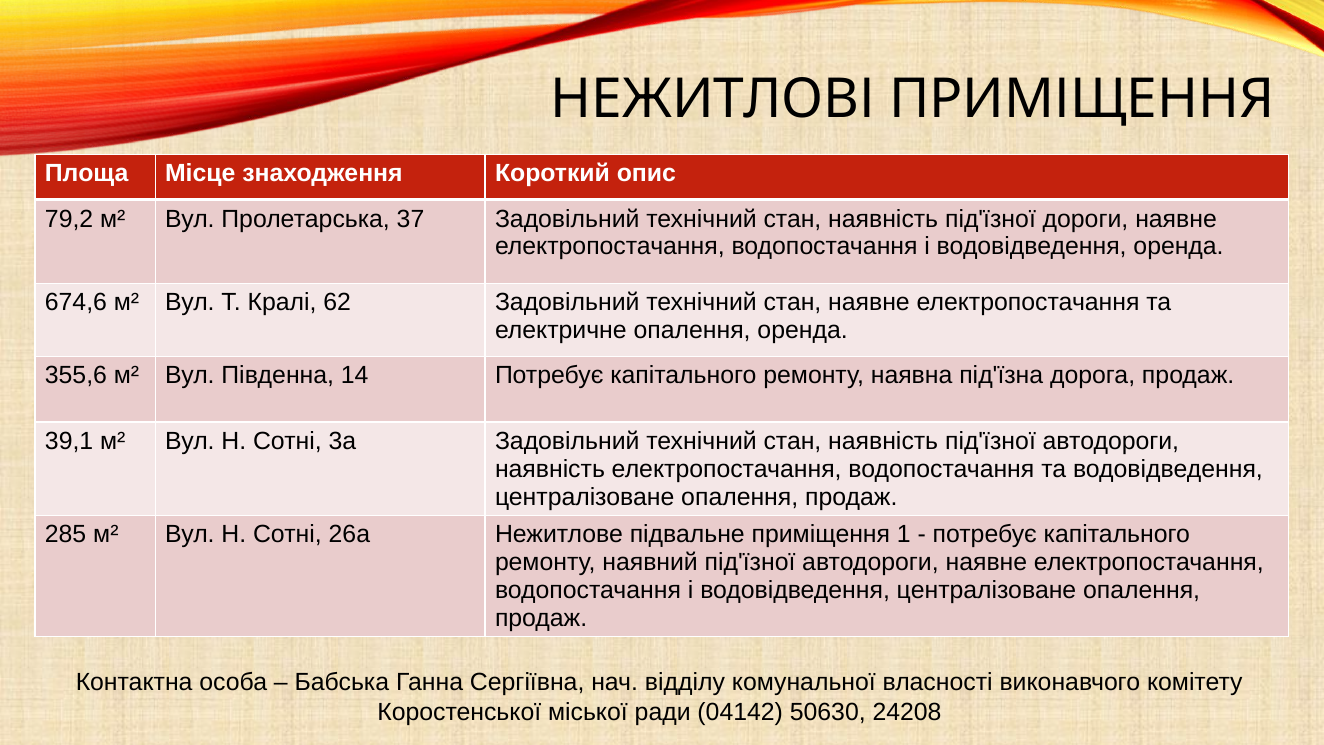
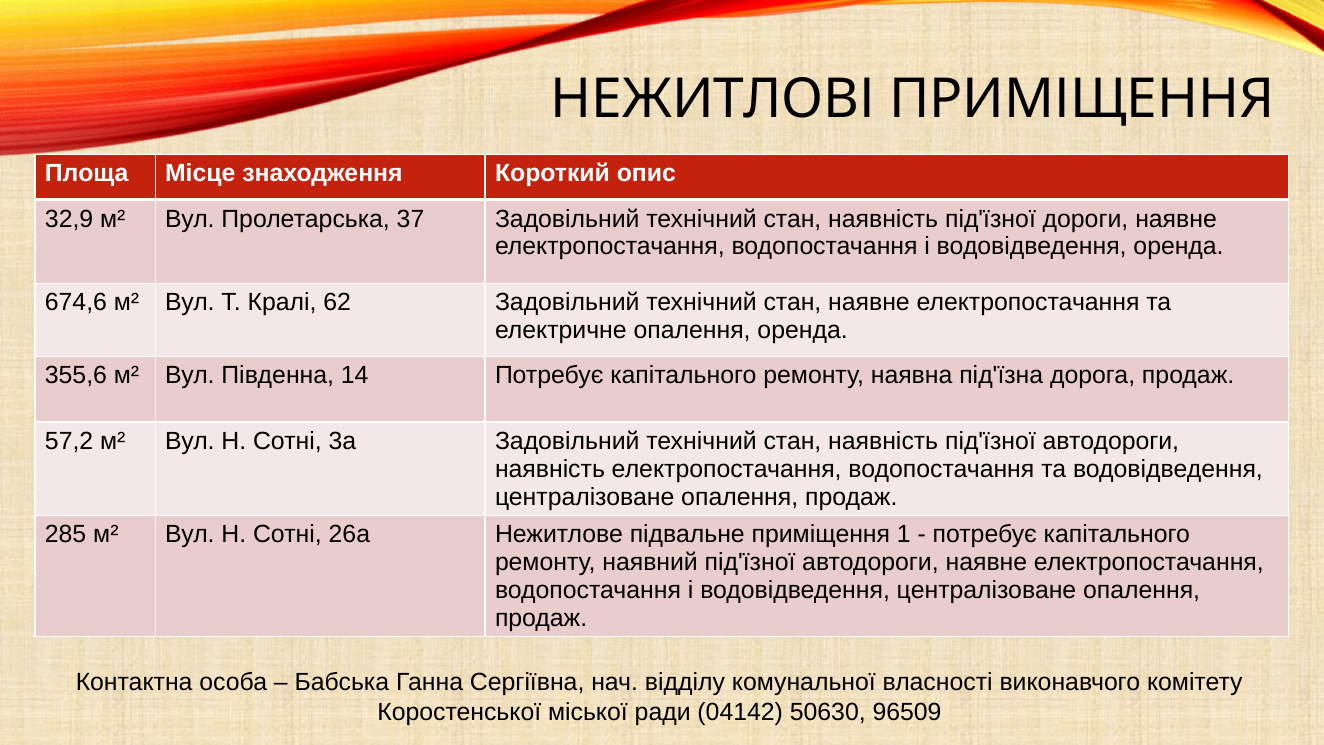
79,2: 79,2 -> 32,9 (69, 219)
39,1: 39,1 -> 57,2 (69, 441)
24208: 24208 -> 96509 (907, 712)
